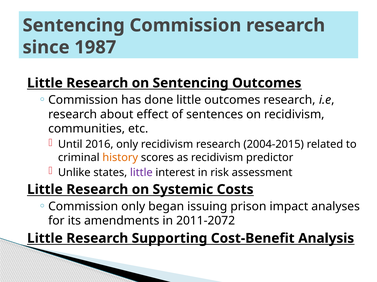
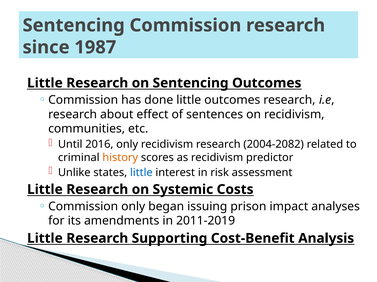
2004-2015: 2004-2015 -> 2004-2082 (274, 145)
little colour: purple -> blue (141, 173)
2011-2072: 2011-2072 -> 2011-2019 (206, 221)
